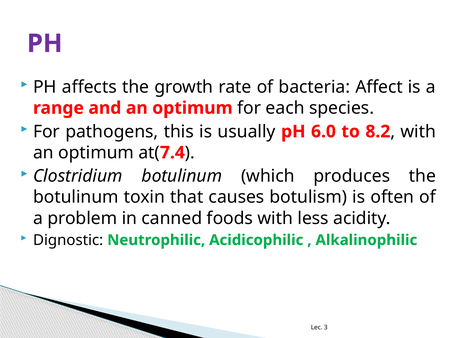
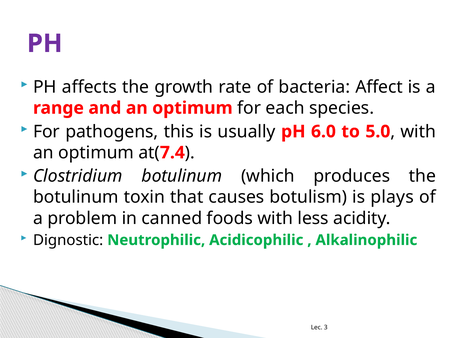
8.2: 8.2 -> 5.0 (378, 132)
often: often -> plays (392, 197)
